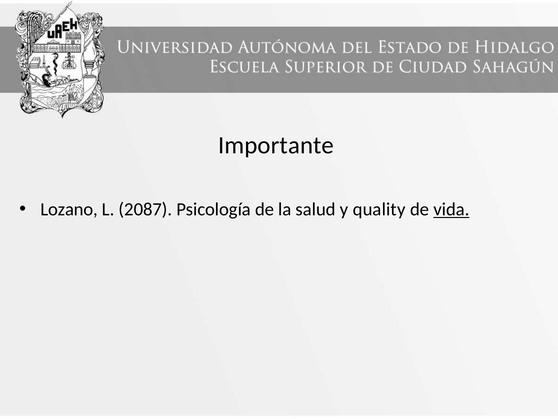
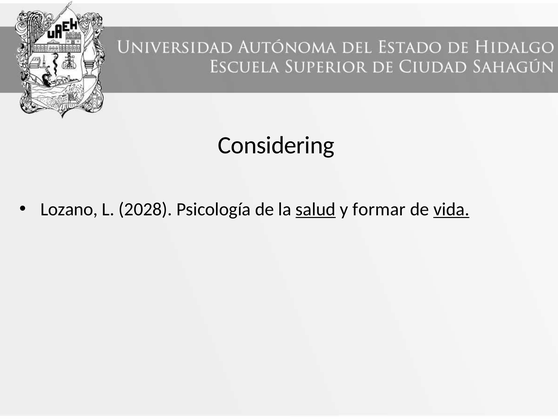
Importante: Importante -> Considering (276, 145)
2087: 2087 -> 2028 (145, 209)
salud underline: none -> present (316, 209)
quality: quality -> formar (379, 209)
